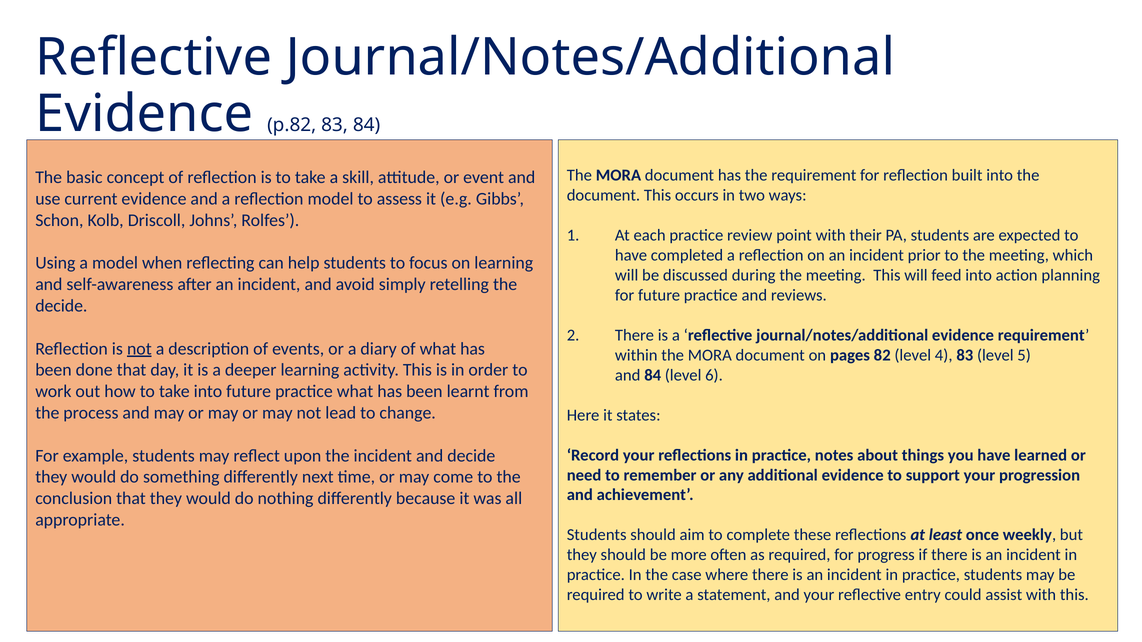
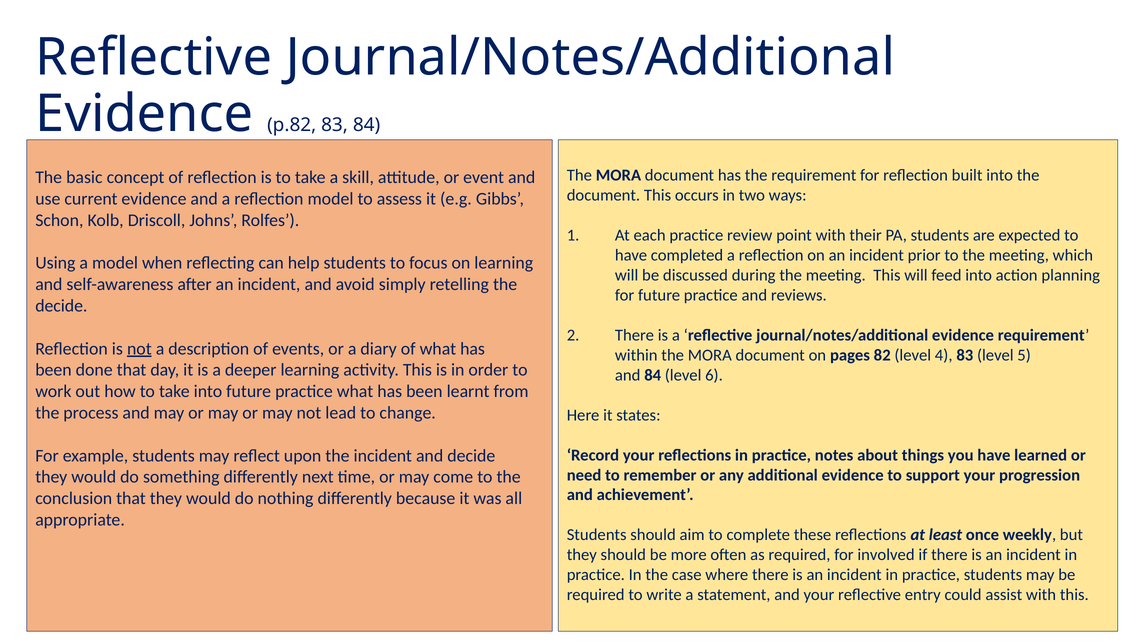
progress: progress -> involved (886, 555)
